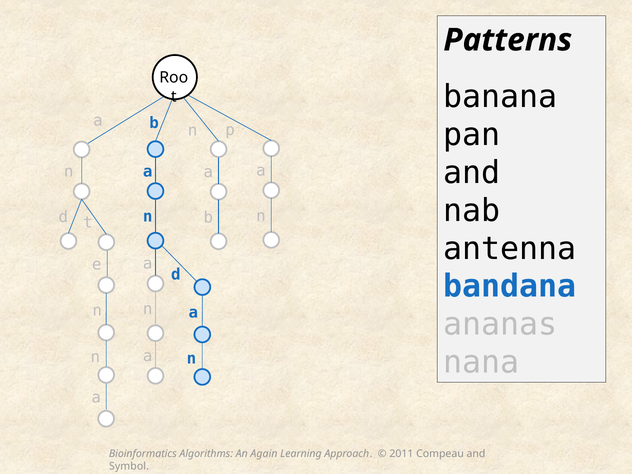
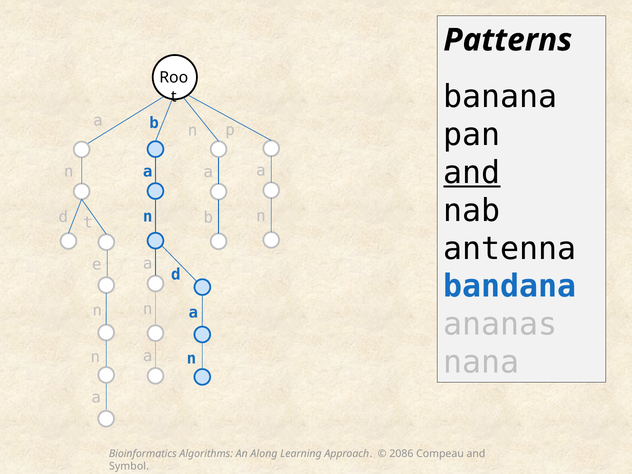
and underline: none -> present (472, 173)
Again: Again -> Along (264, 454)
2011: 2011 -> 2086 (401, 454)
